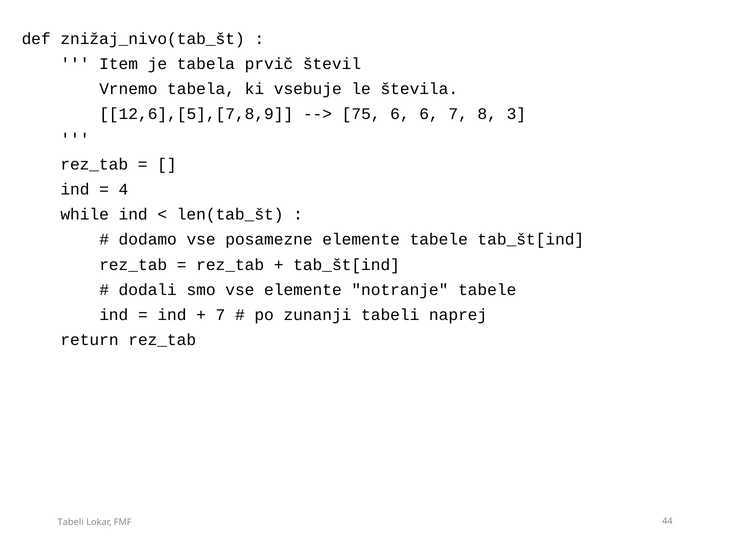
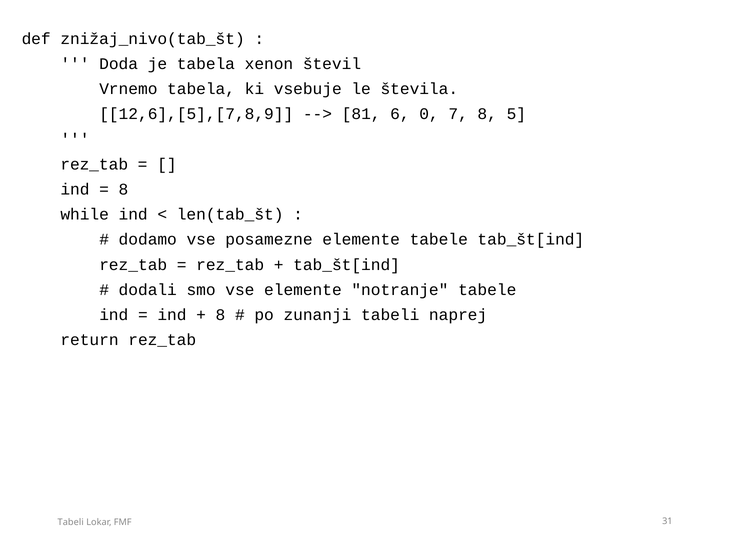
Item: Item -> Doda (119, 64)
prvič: prvič -> xenon (269, 64)
75: 75 -> 81 (361, 114)
6 6: 6 -> 0 (429, 114)
3: 3 -> 5 (516, 114)
4: 4 -> 8 (123, 190)
7: 7 -> 8 (220, 315)
44: 44 -> 31 (667, 522)
